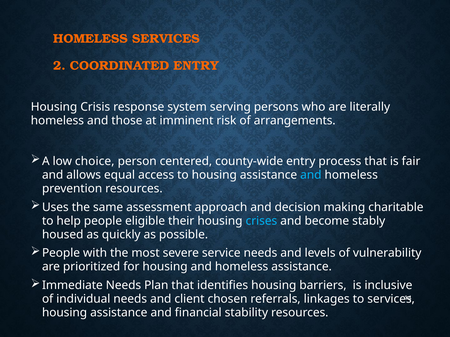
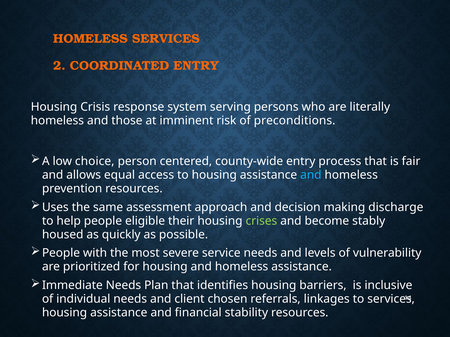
arrangements: arrangements -> preconditions (295, 121)
charitable: charitable -> discharge (396, 207)
crises colour: light blue -> light green (261, 221)
